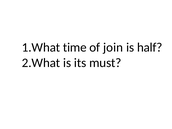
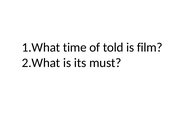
join: join -> told (113, 47)
half: half -> film (150, 47)
